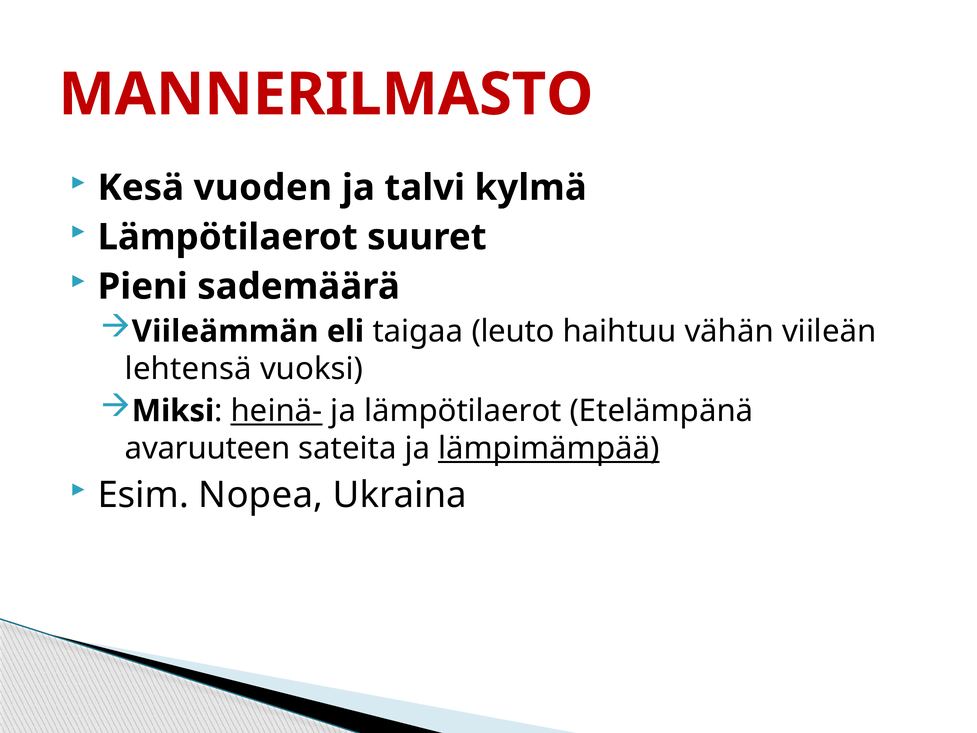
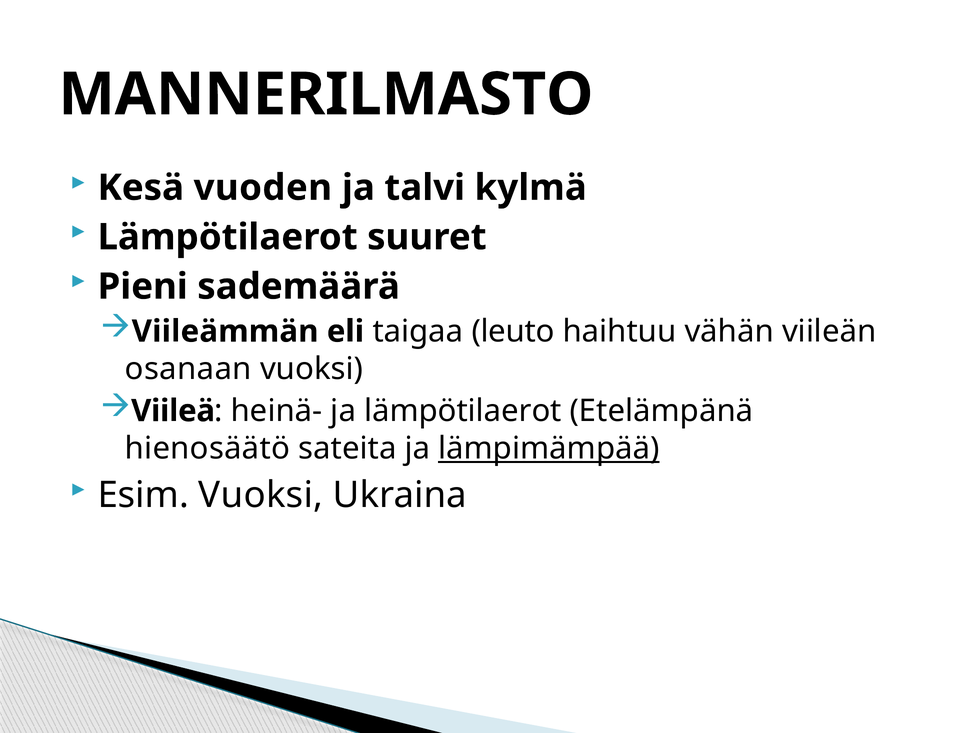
MANNERILMASTO colour: red -> black (326, 95)
lehtensä: lehtensä -> osanaan (188, 369)
Miksi: Miksi -> Viileä (173, 411)
heinä- underline: present -> none (277, 411)
avaruuteen: avaruuteen -> hienosäätö (207, 448)
Esim Nopea: Nopea -> Vuoksi (261, 495)
